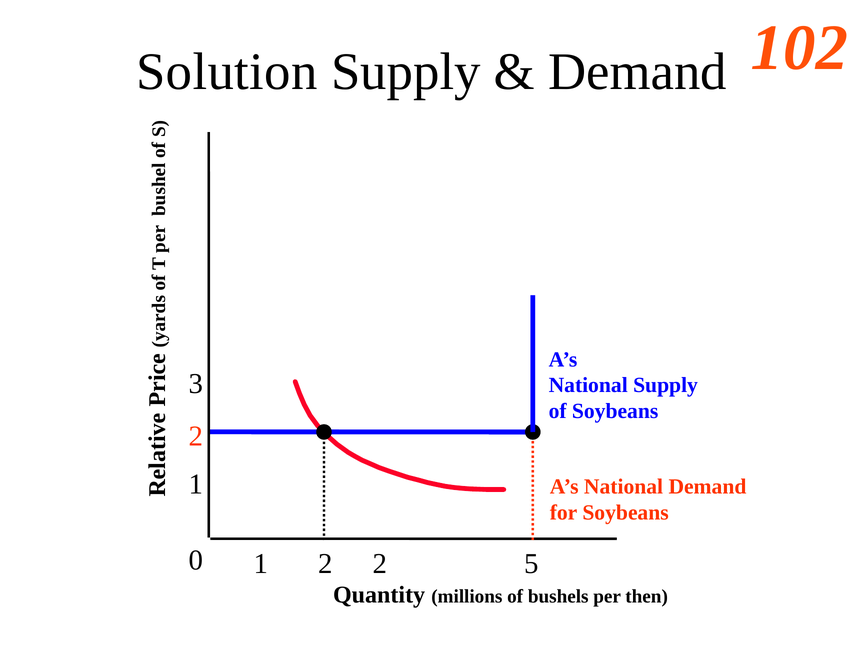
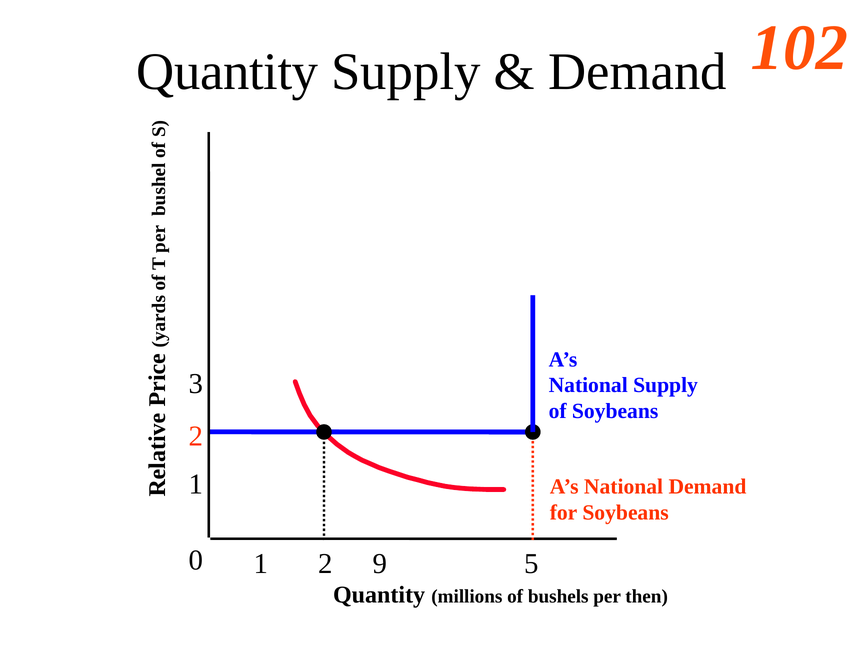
Solution: Solution -> Quantity (227, 72)
2 2: 2 -> 9 (380, 564)
